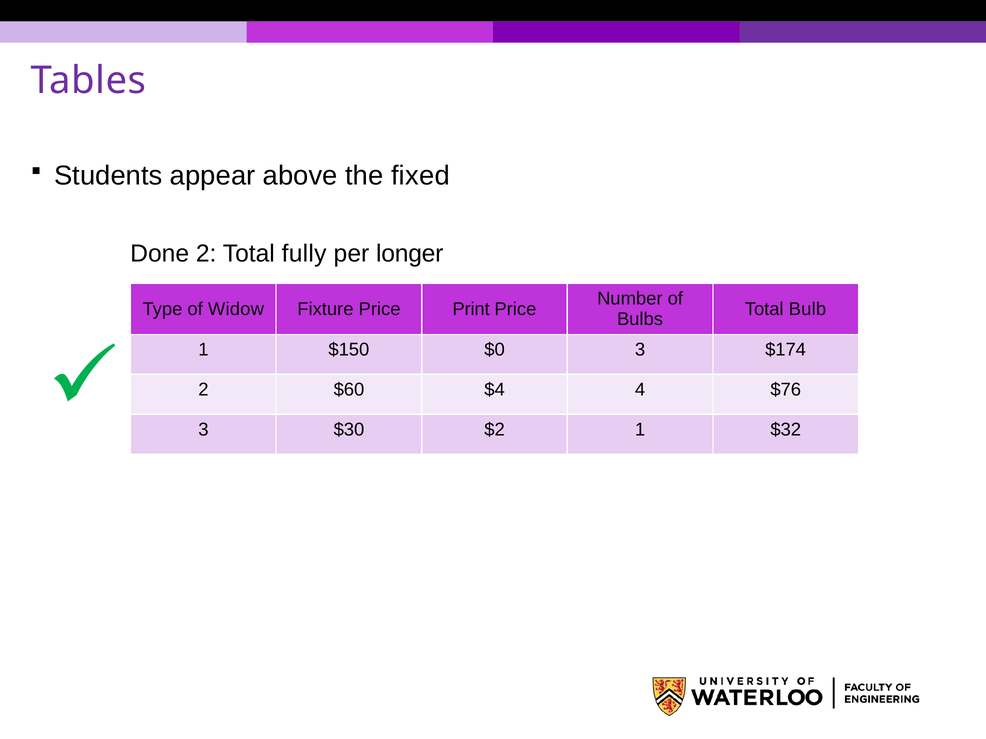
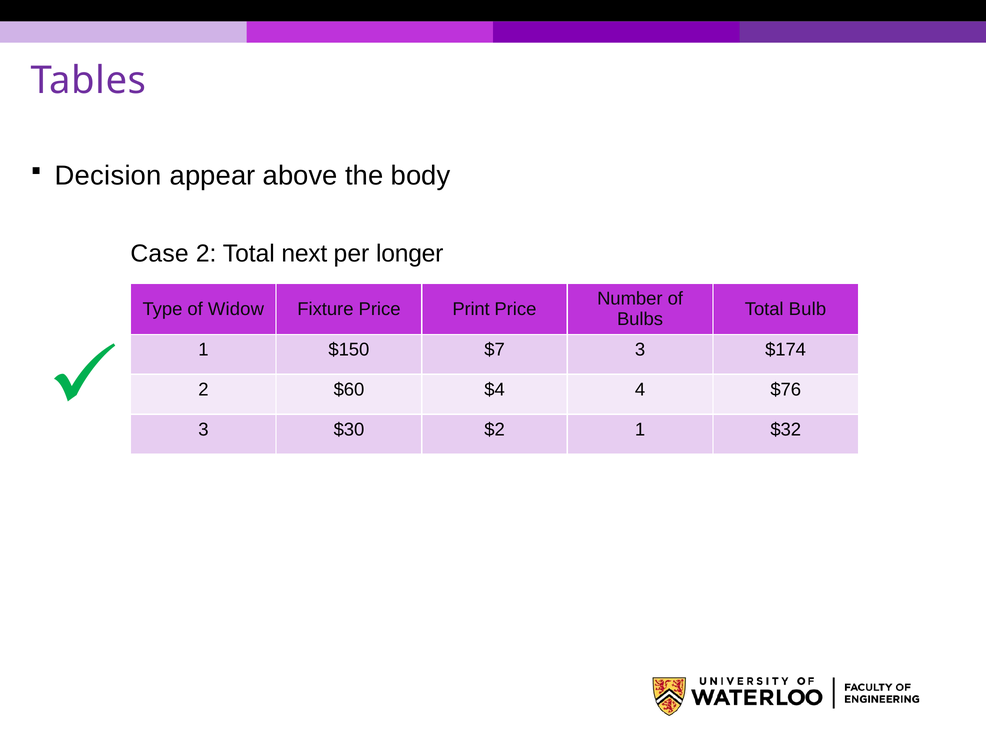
Students: Students -> Decision (108, 176)
fixed: fixed -> body (421, 176)
Done: Done -> Case (160, 254)
fully: fully -> next (304, 254)
$0: $0 -> $7 (495, 350)
